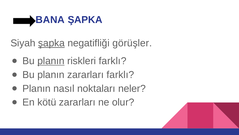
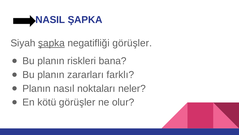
BANA: BANA -> NASIL (50, 20)
planın underline: present -> none (51, 61)
riskleri farklı: farklı -> bana (113, 61)
kötü zararları: zararları -> görüşler (77, 102)
